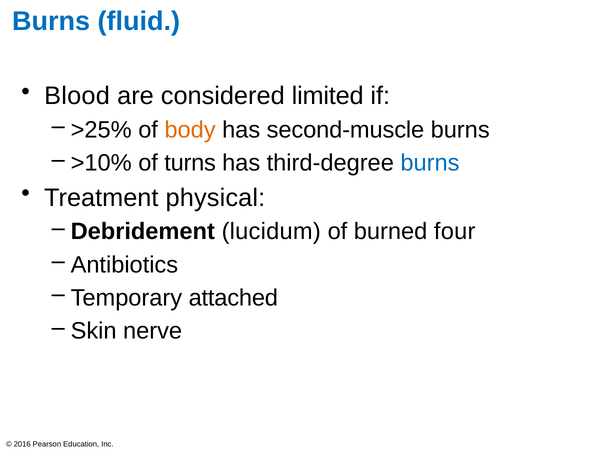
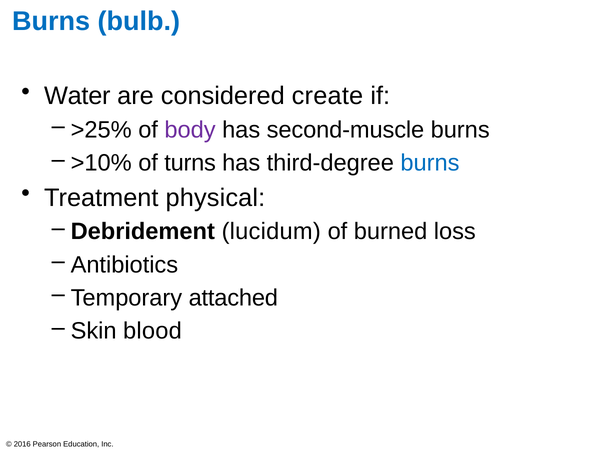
fluid: fluid -> bulb (139, 21)
Blood: Blood -> Water (77, 96)
limited: limited -> create (327, 96)
body colour: orange -> purple (190, 130)
four: four -> loss (455, 232)
nerve: nerve -> blood (152, 331)
